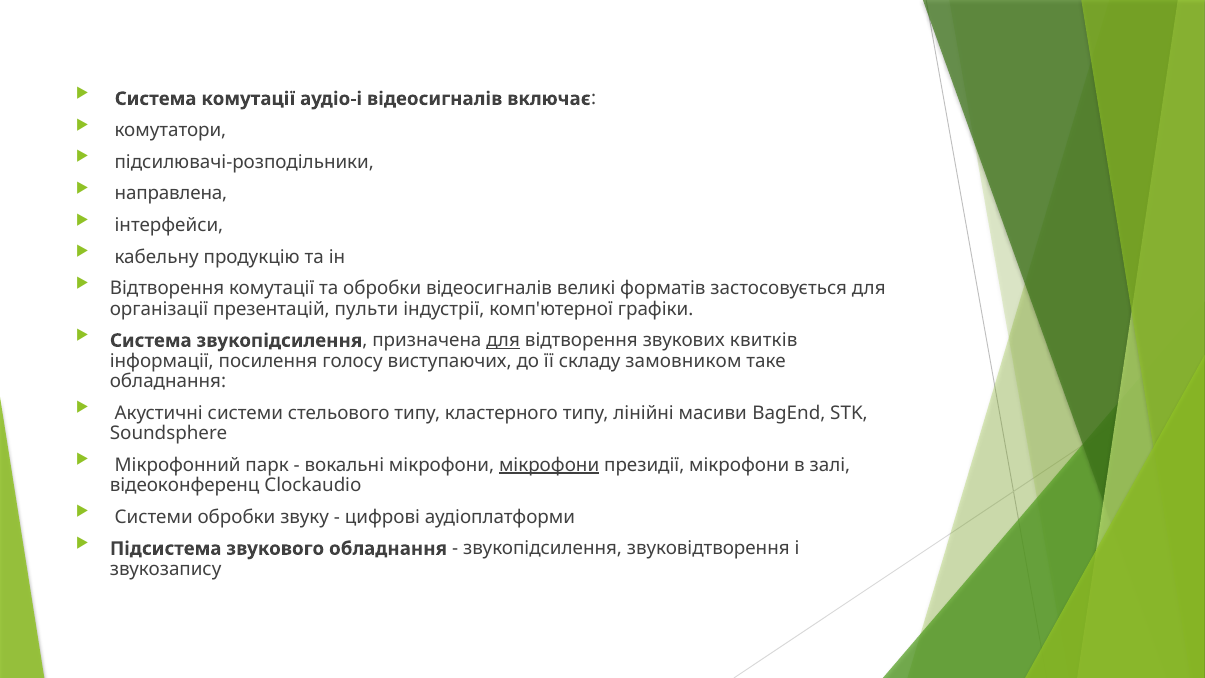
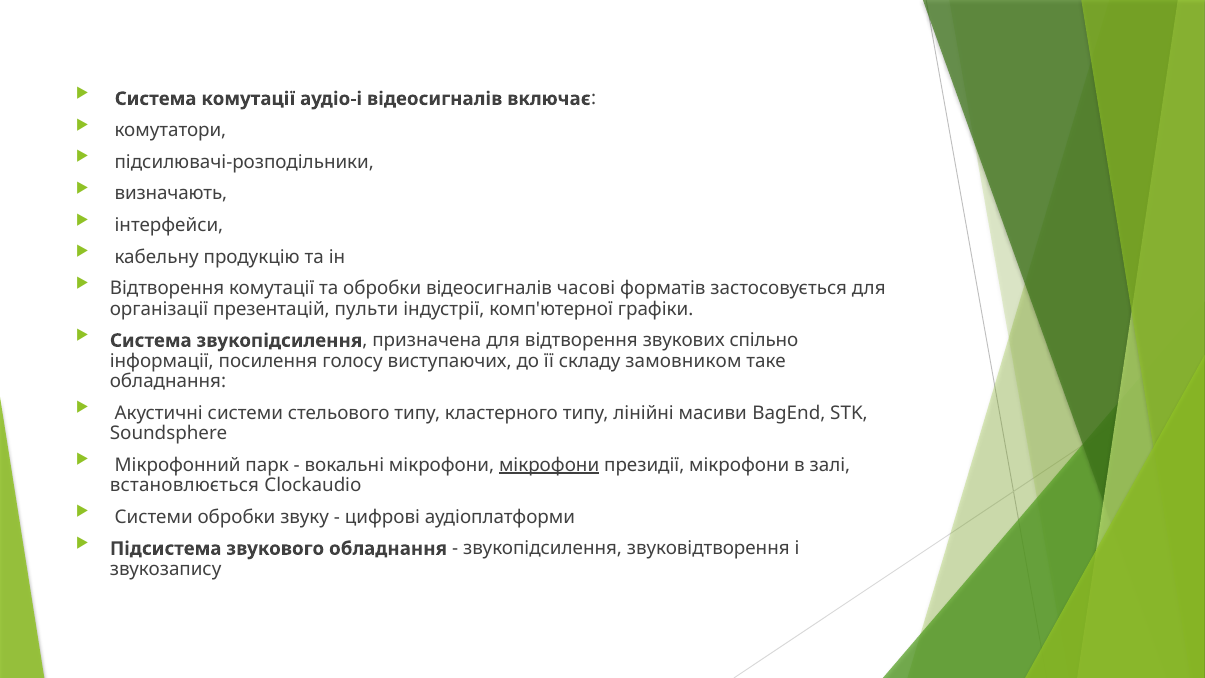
направлена: направлена -> визначають (171, 194)
великі: великі -> часові (586, 289)
для underline: present -> none (503, 340)
квитків: квитків -> спільно (764, 340)
відеоконференц: відеоконференц -> встановлюється (184, 485)
